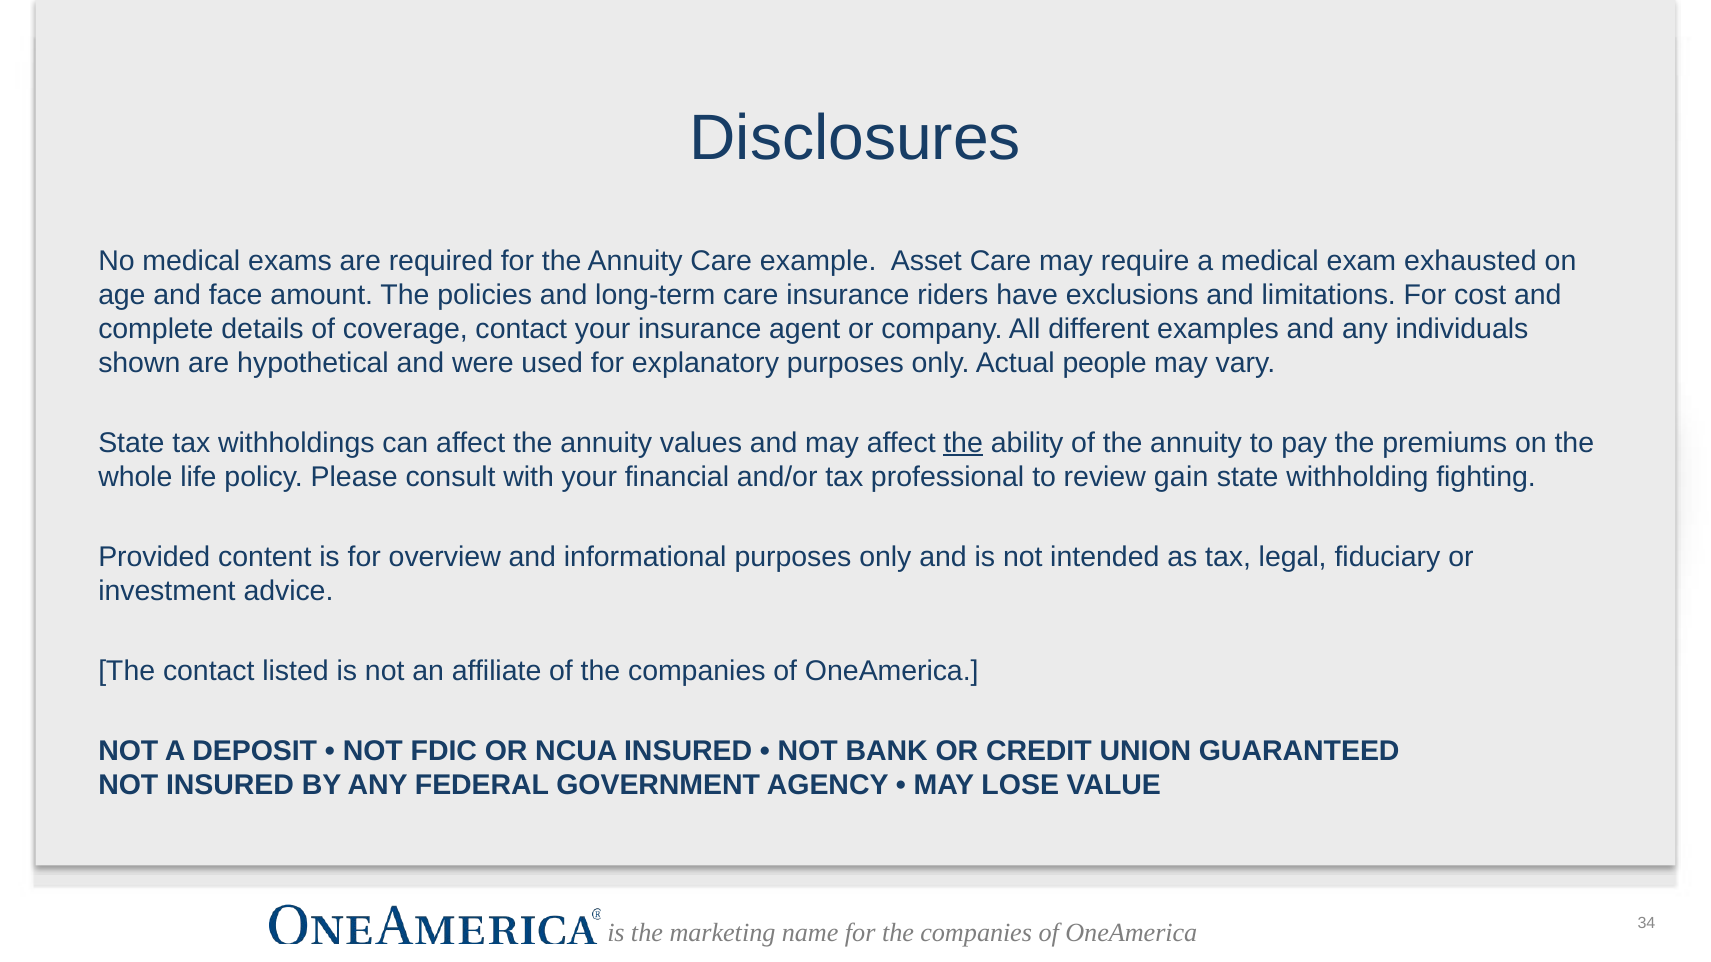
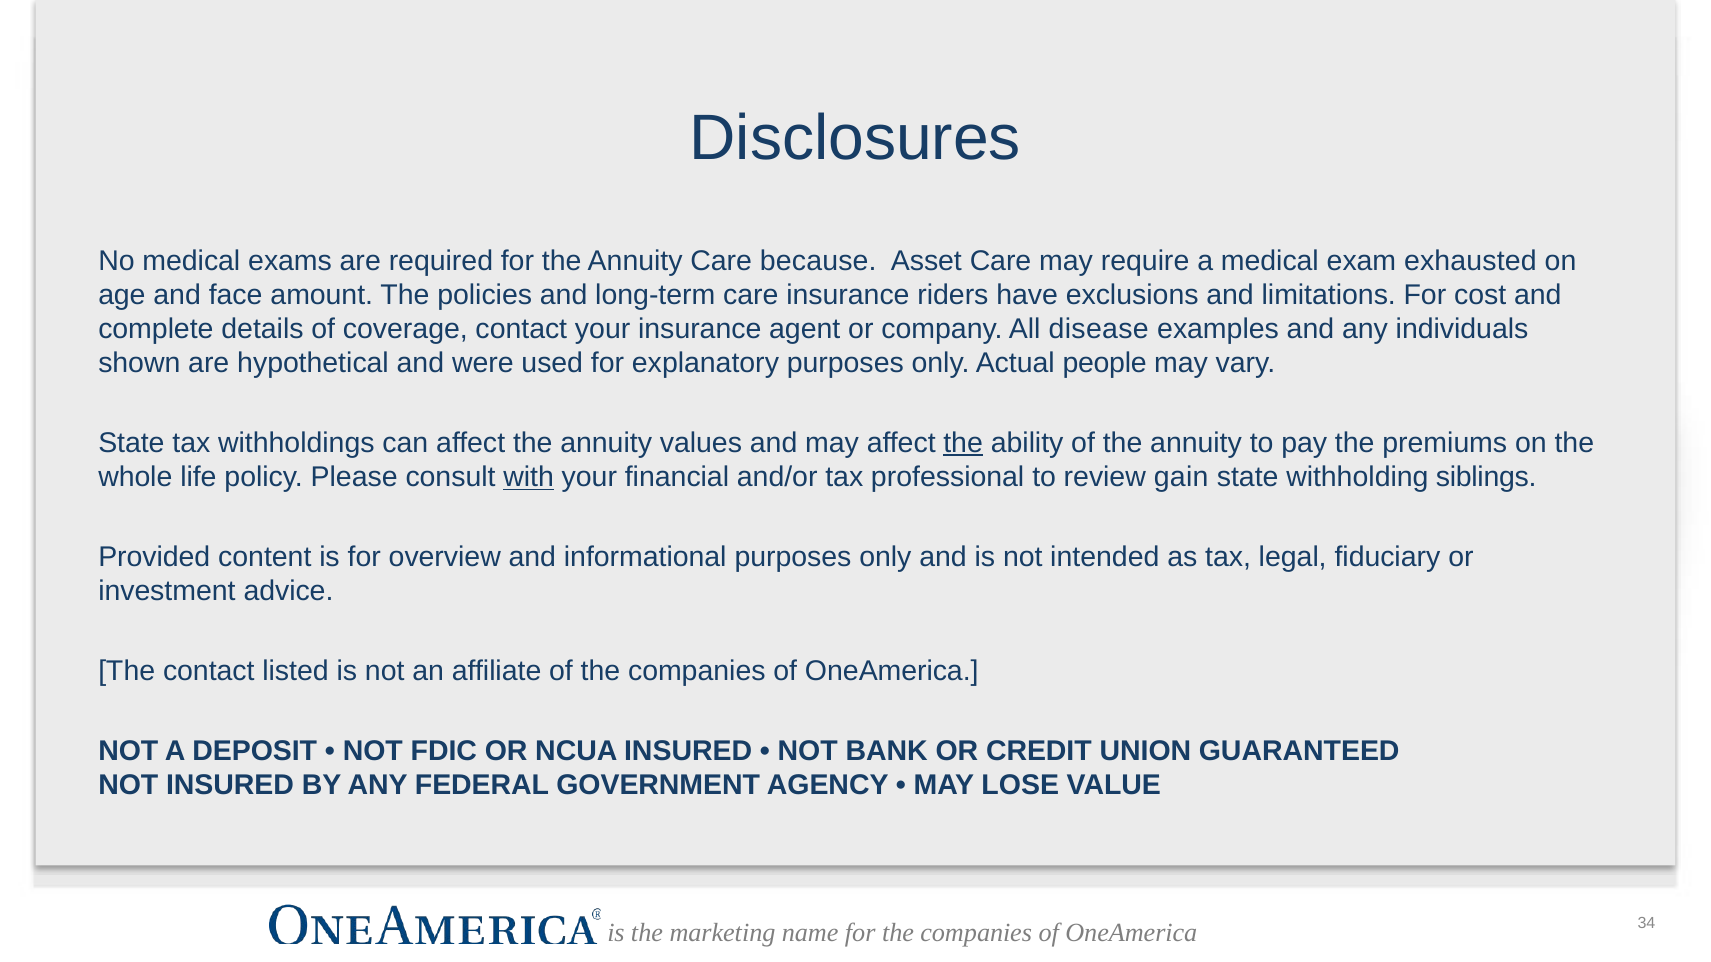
example: example -> because (818, 261)
different: different -> disease (1099, 329)
with underline: none -> present (529, 477)
fighting: fighting -> siblings (1486, 477)
